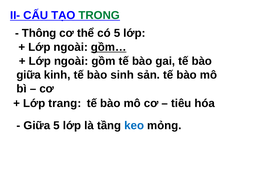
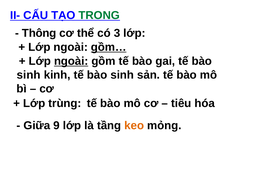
có 5: 5 -> 3 (117, 33)
ngoài underline: none -> present (71, 61)
giữa: giữa -> sinh (29, 75)
trang: trang -> trùng (65, 103)
Giữa 5: 5 -> 9 (57, 125)
keo colour: blue -> orange (134, 125)
